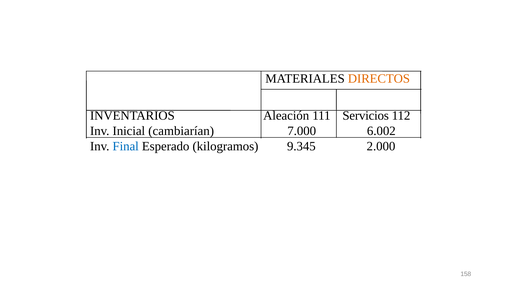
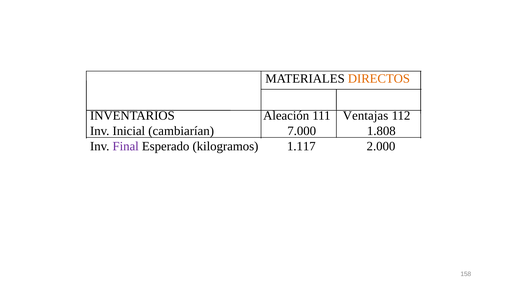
Servicios: Servicios -> Ventajas (366, 116)
6.002: 6.002 -> 1.808 (381, 131)
Final colour: blue -> purple (126, 146)
9.345: 9.345 -> 1.117 (301, 146)
